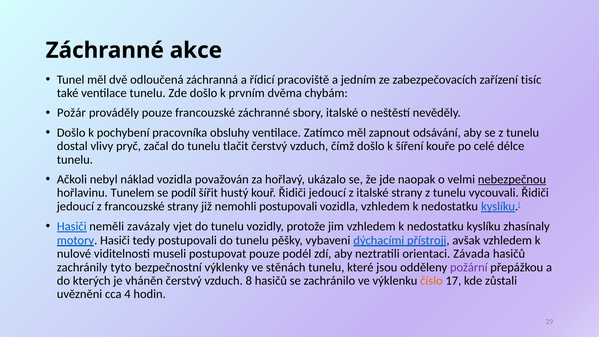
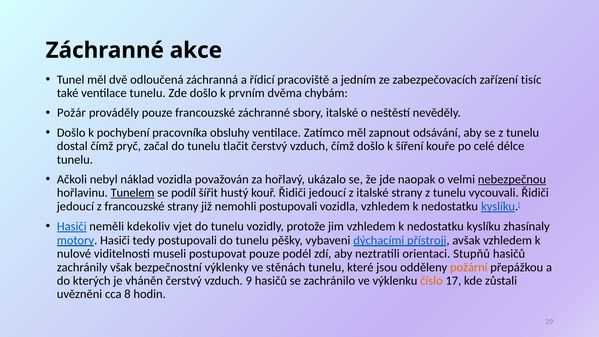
dostal vlivy: vlivy -> čímž (102, 146)
Tunelem underline: none -> present (133, 193)
zavázaly: zavázaly -> kdekoliv (149, 226)
Závada: Závada -> Stupňů (472, 254)
tyto: tyto -> však (121, 267)
požární colour: purple -> orange (469, 267)
8: 8 -> 9 (249, 281)
4: 4 -> 8 (127, 294)
